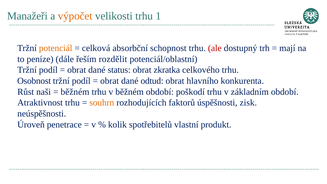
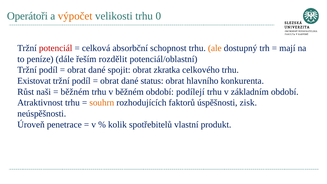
Manažeři: Manažeři -> Operátoři (27, 16)
1: 1 -> 0 (158, 16)
potenciál colour: orange -> red (56, 48)
ale colour: red -> orange (215, 48)
status: status -> spojit (119, 70)
Osobnost: Osobnost -> Existovat (34, 81)
odtud: odtud -> status (152, 81)
poškodí: poškodí -> podílejí (190, 92)
